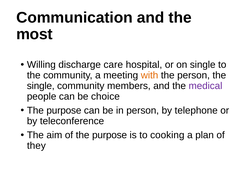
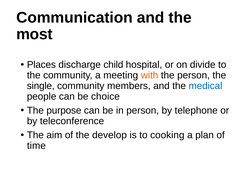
Willing: Willing -> Places (41, 65)
care: care -> child (113, 65)
on single: single -> divide (203, 65)
medical colour: purple -> blue (205, 86)
of the purpose: purpose -> develop (109, 135)
they: they -> time (36, 146)
